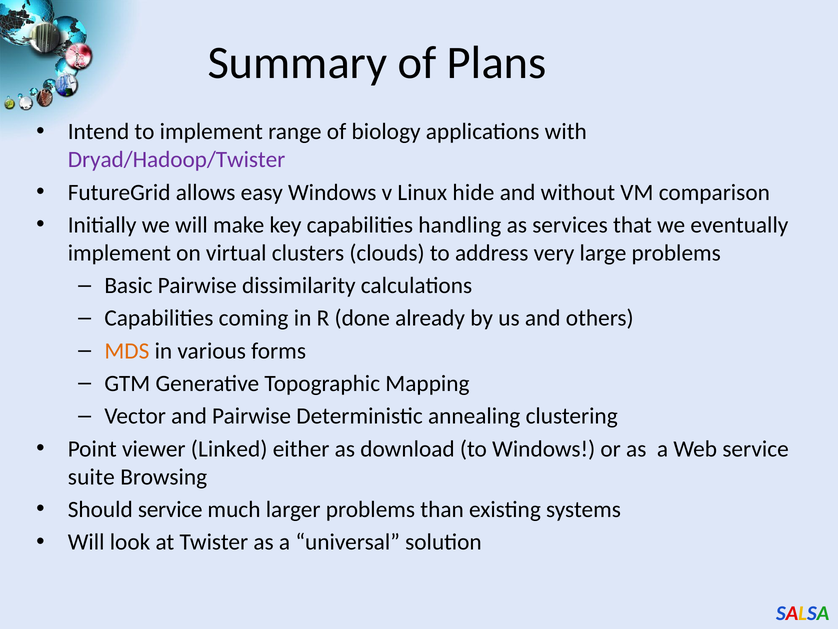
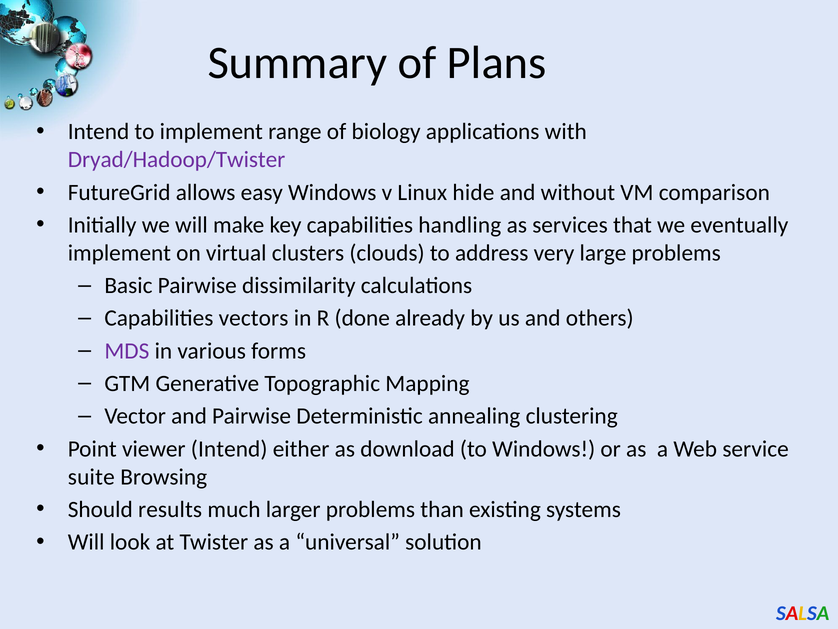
coming: coming -> vectors (253, 318)
MDS colour: orange -> purple (127, 351)
viewer Linked: Linked -> Intend (229, 449)
Should service: service -> results (170, 509)
